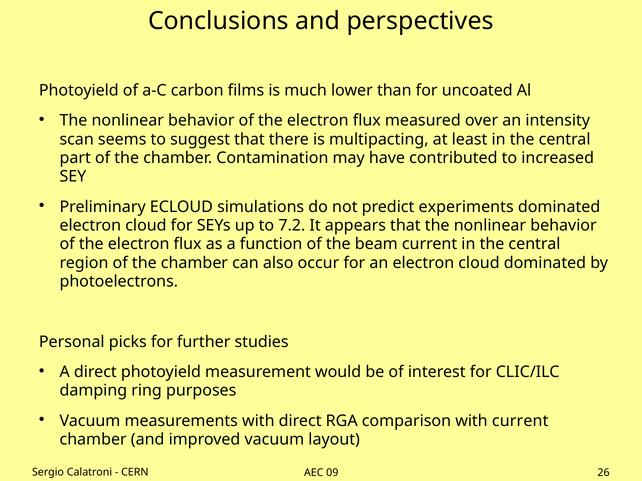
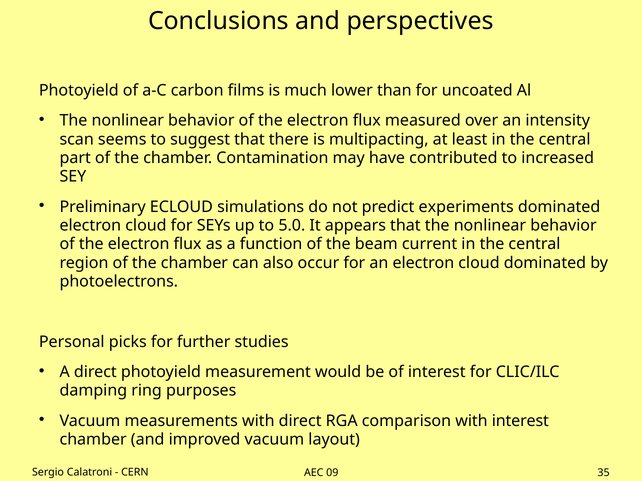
7.2: 7.2 -> 5.0 (292, 226)
with current: current -> interest (520, 421)
26: 26 -> 35 (604, 473)
